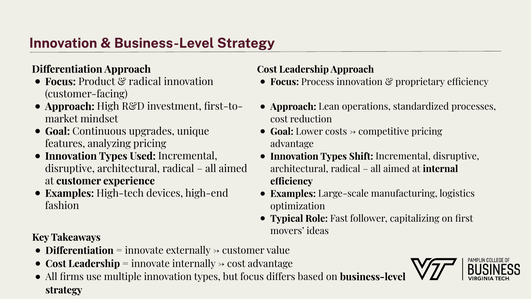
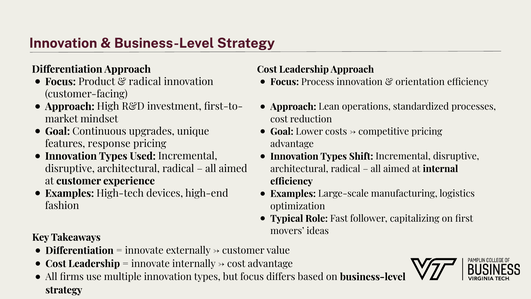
proprietary: proprietary -> orientation (420, 82)
analyzing: analyzing -> response (109, 144)
